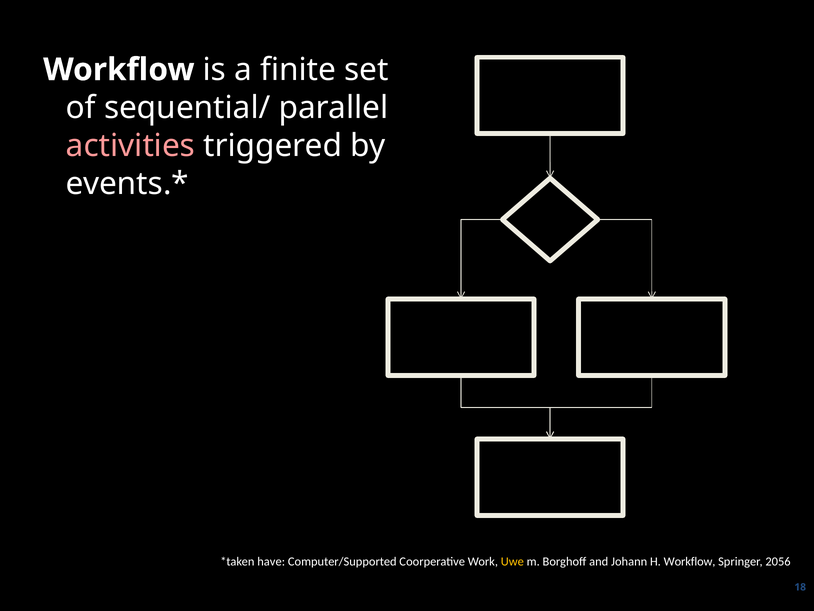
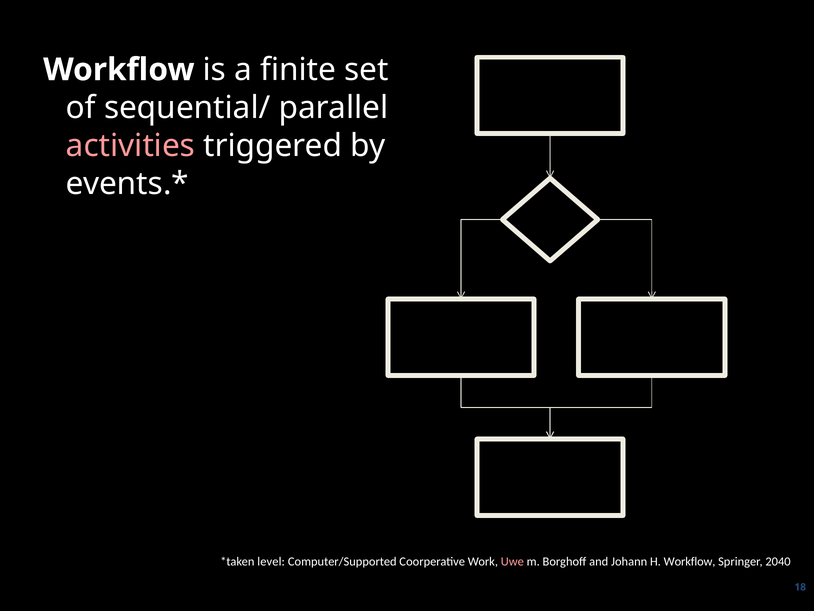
have: have -> level (271, 561)
Uwe colour: yellow -> pink (512, 561)
2056: 2056 -> 2040 (778, 561)
